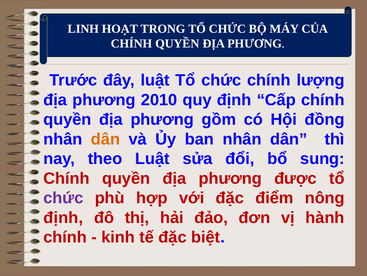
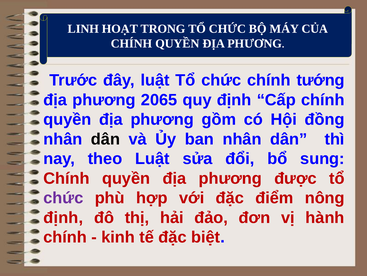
lượng: lượng -> tướng (321, 80)
2010: 2010 -> 2065 (159, 100)
dân colour: orange -> black (105, 139)
